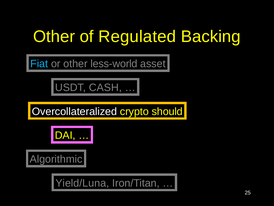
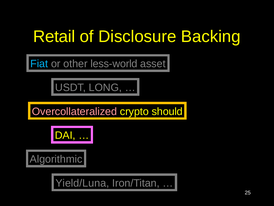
Other: Other -> Retail (54, 37)
Regulated: Regulated -> Disclosure (137, 37)
CASH: CASH -> LONG (105, 87)
Overcollateralized colour: white -> pink (74, 111)
